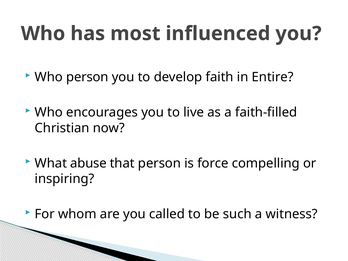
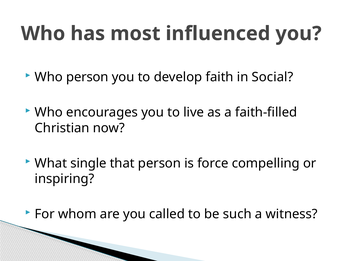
Entire: Entire -> Social (273, 77)
abuse: abuse -> single (88, 163)
